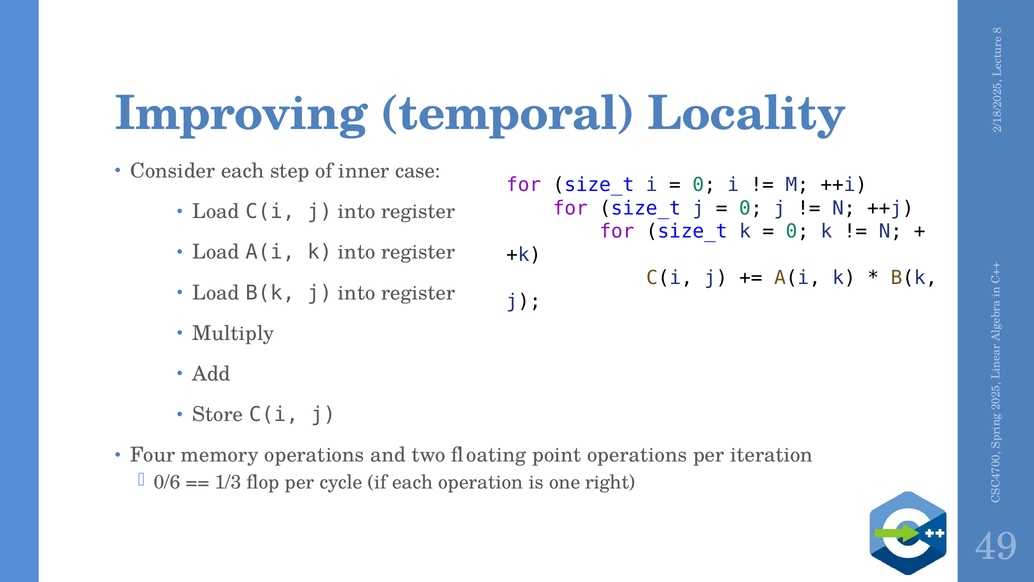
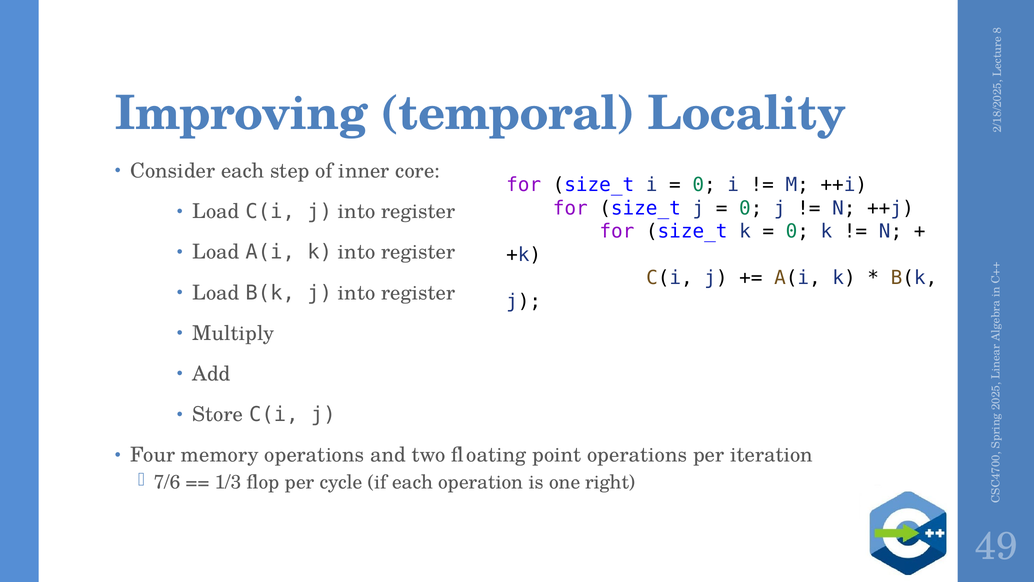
case: case -> core (418, 171)
0/6: 0/6 -> 7/6 (167, 482)
